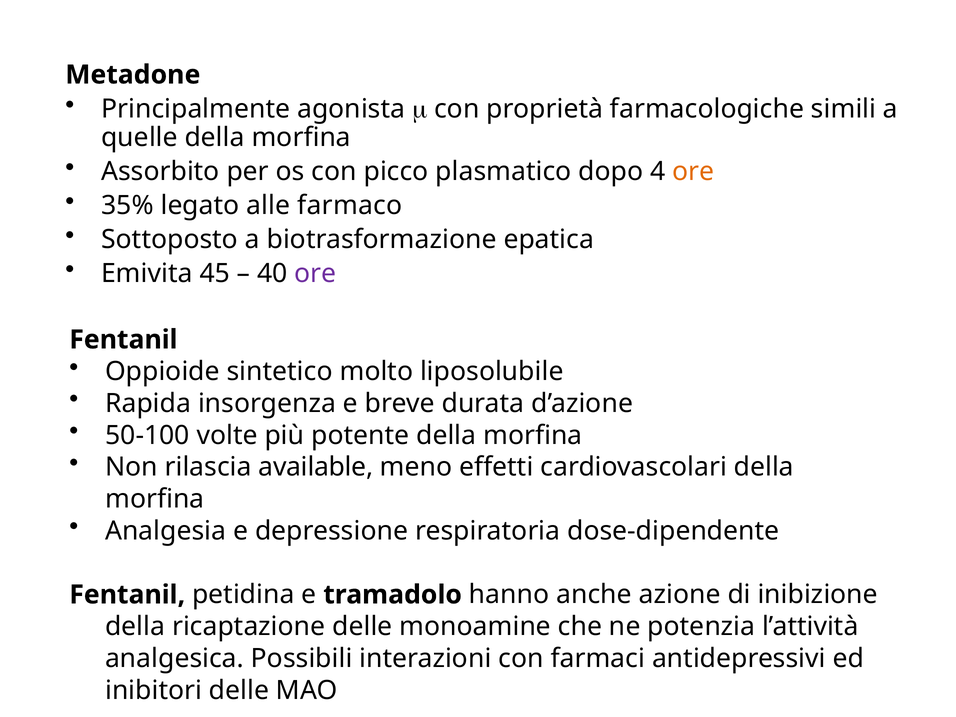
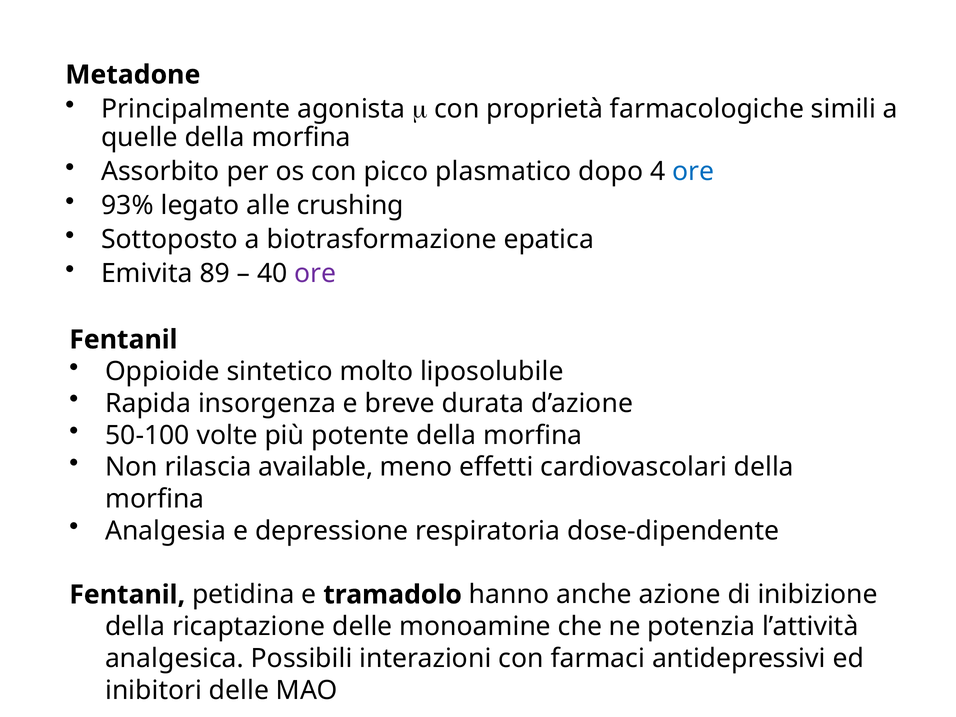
ore colour: orange -> blue (693, 171)
35%: 35% -> 93% (127, 205)
farmaco: farmaco -> crushing (350, 205)
45: 45 -> 89 (215, 273)
